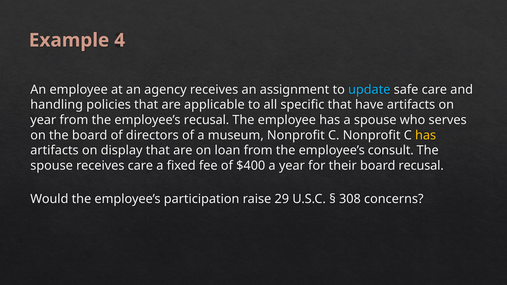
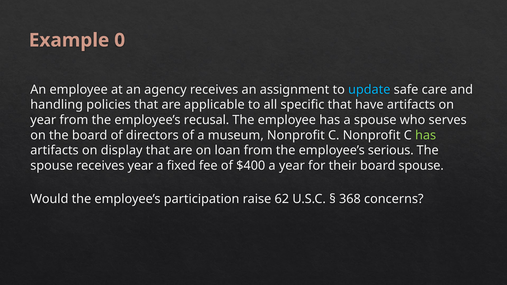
4: 4 -> 0 (120, 40)
has colour: yellow -> light green (426, 135)
consult: consult -> serious (391, 150)
receives care: care -> year (140, 166)
board recusal: recusal -> spouse (421, 166)
29: 29 -> 62 (282, 199)
308: 308 -> 368 (350, 199)
